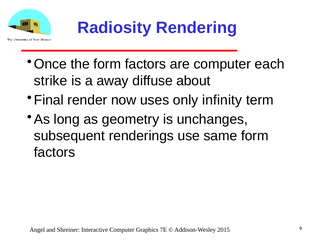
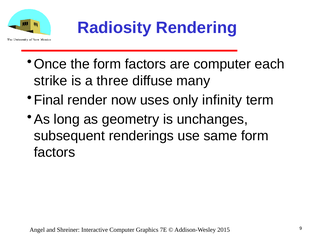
away: away -> three (112, 81)
about: about -> many (193, 81)
